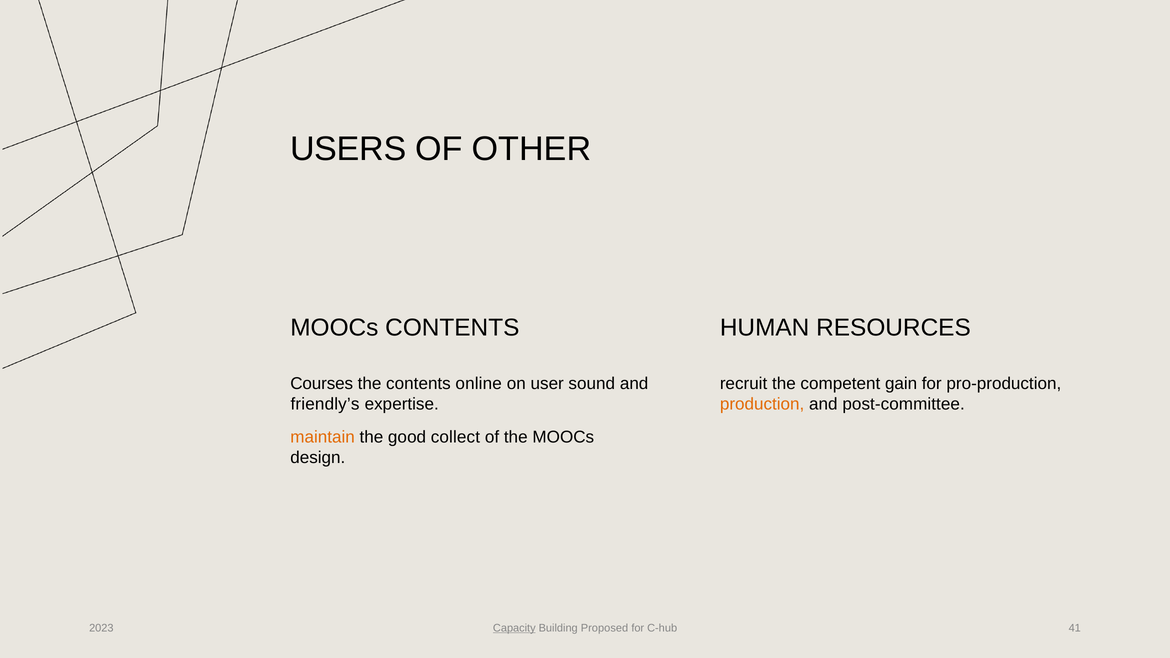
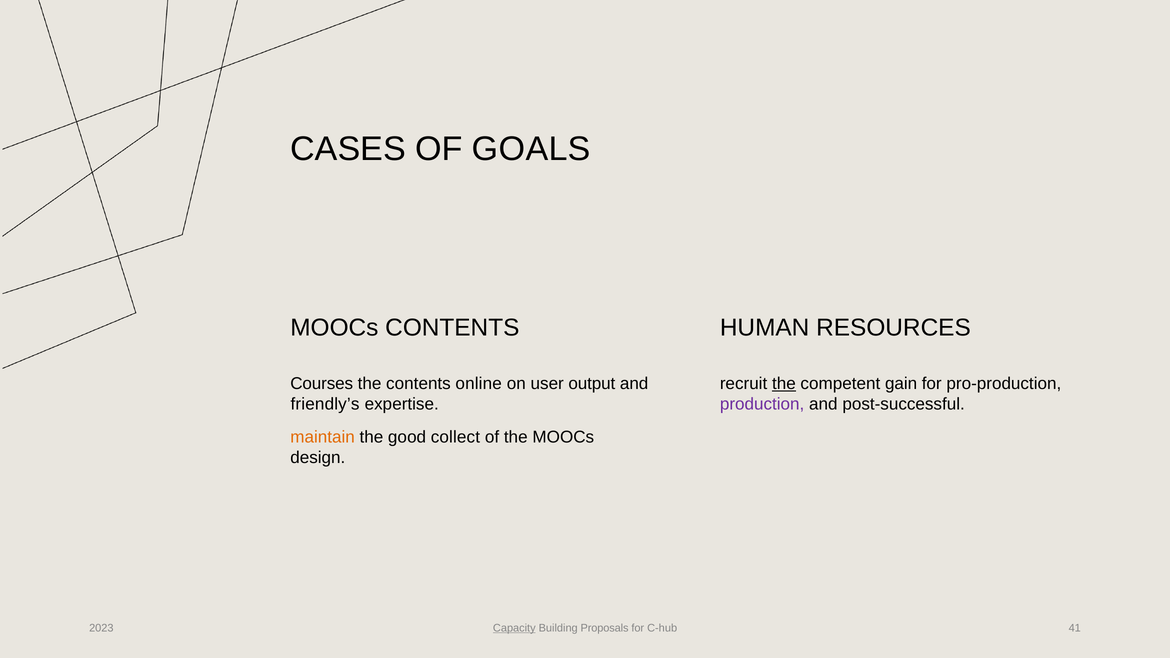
USERS: USERS -> CASES (348, 149)
OTHER: OTHER -> GOALS (531, 149)
sound: sound -> output (592, 384)
the underline: none -> present (784, 384)
production colour: orange -> purple (762, 404)
post-committee: post-committee -> post-successful (904, 404)
Proposed: Proposed -> Proposals (605, 628)
